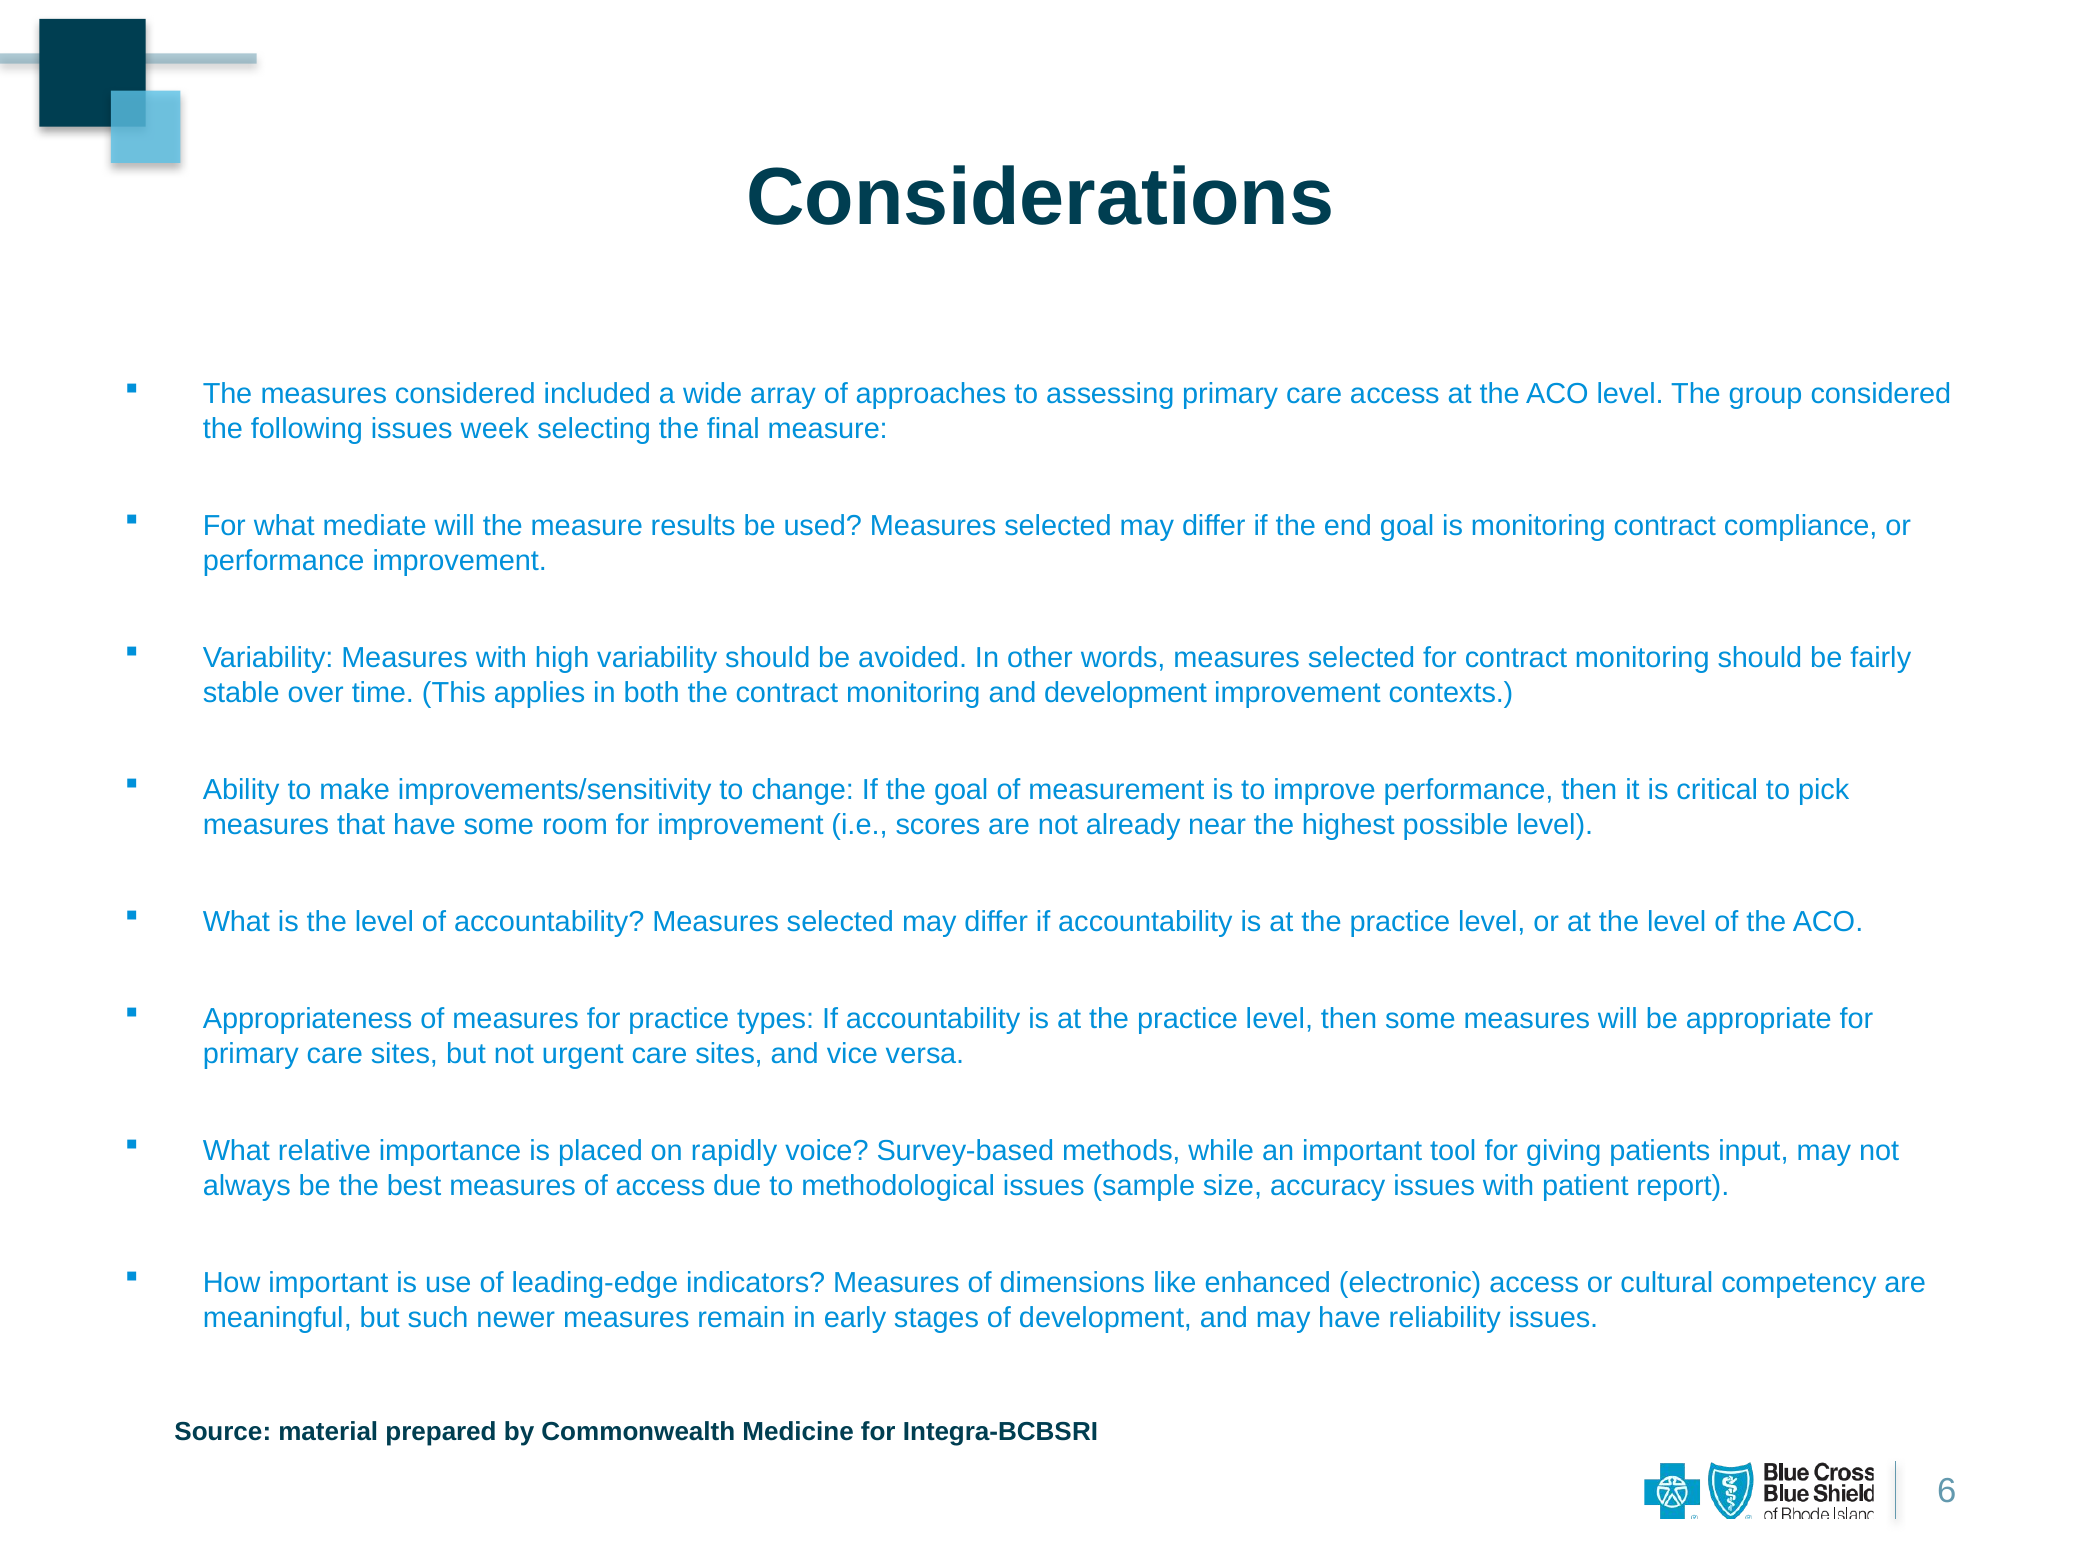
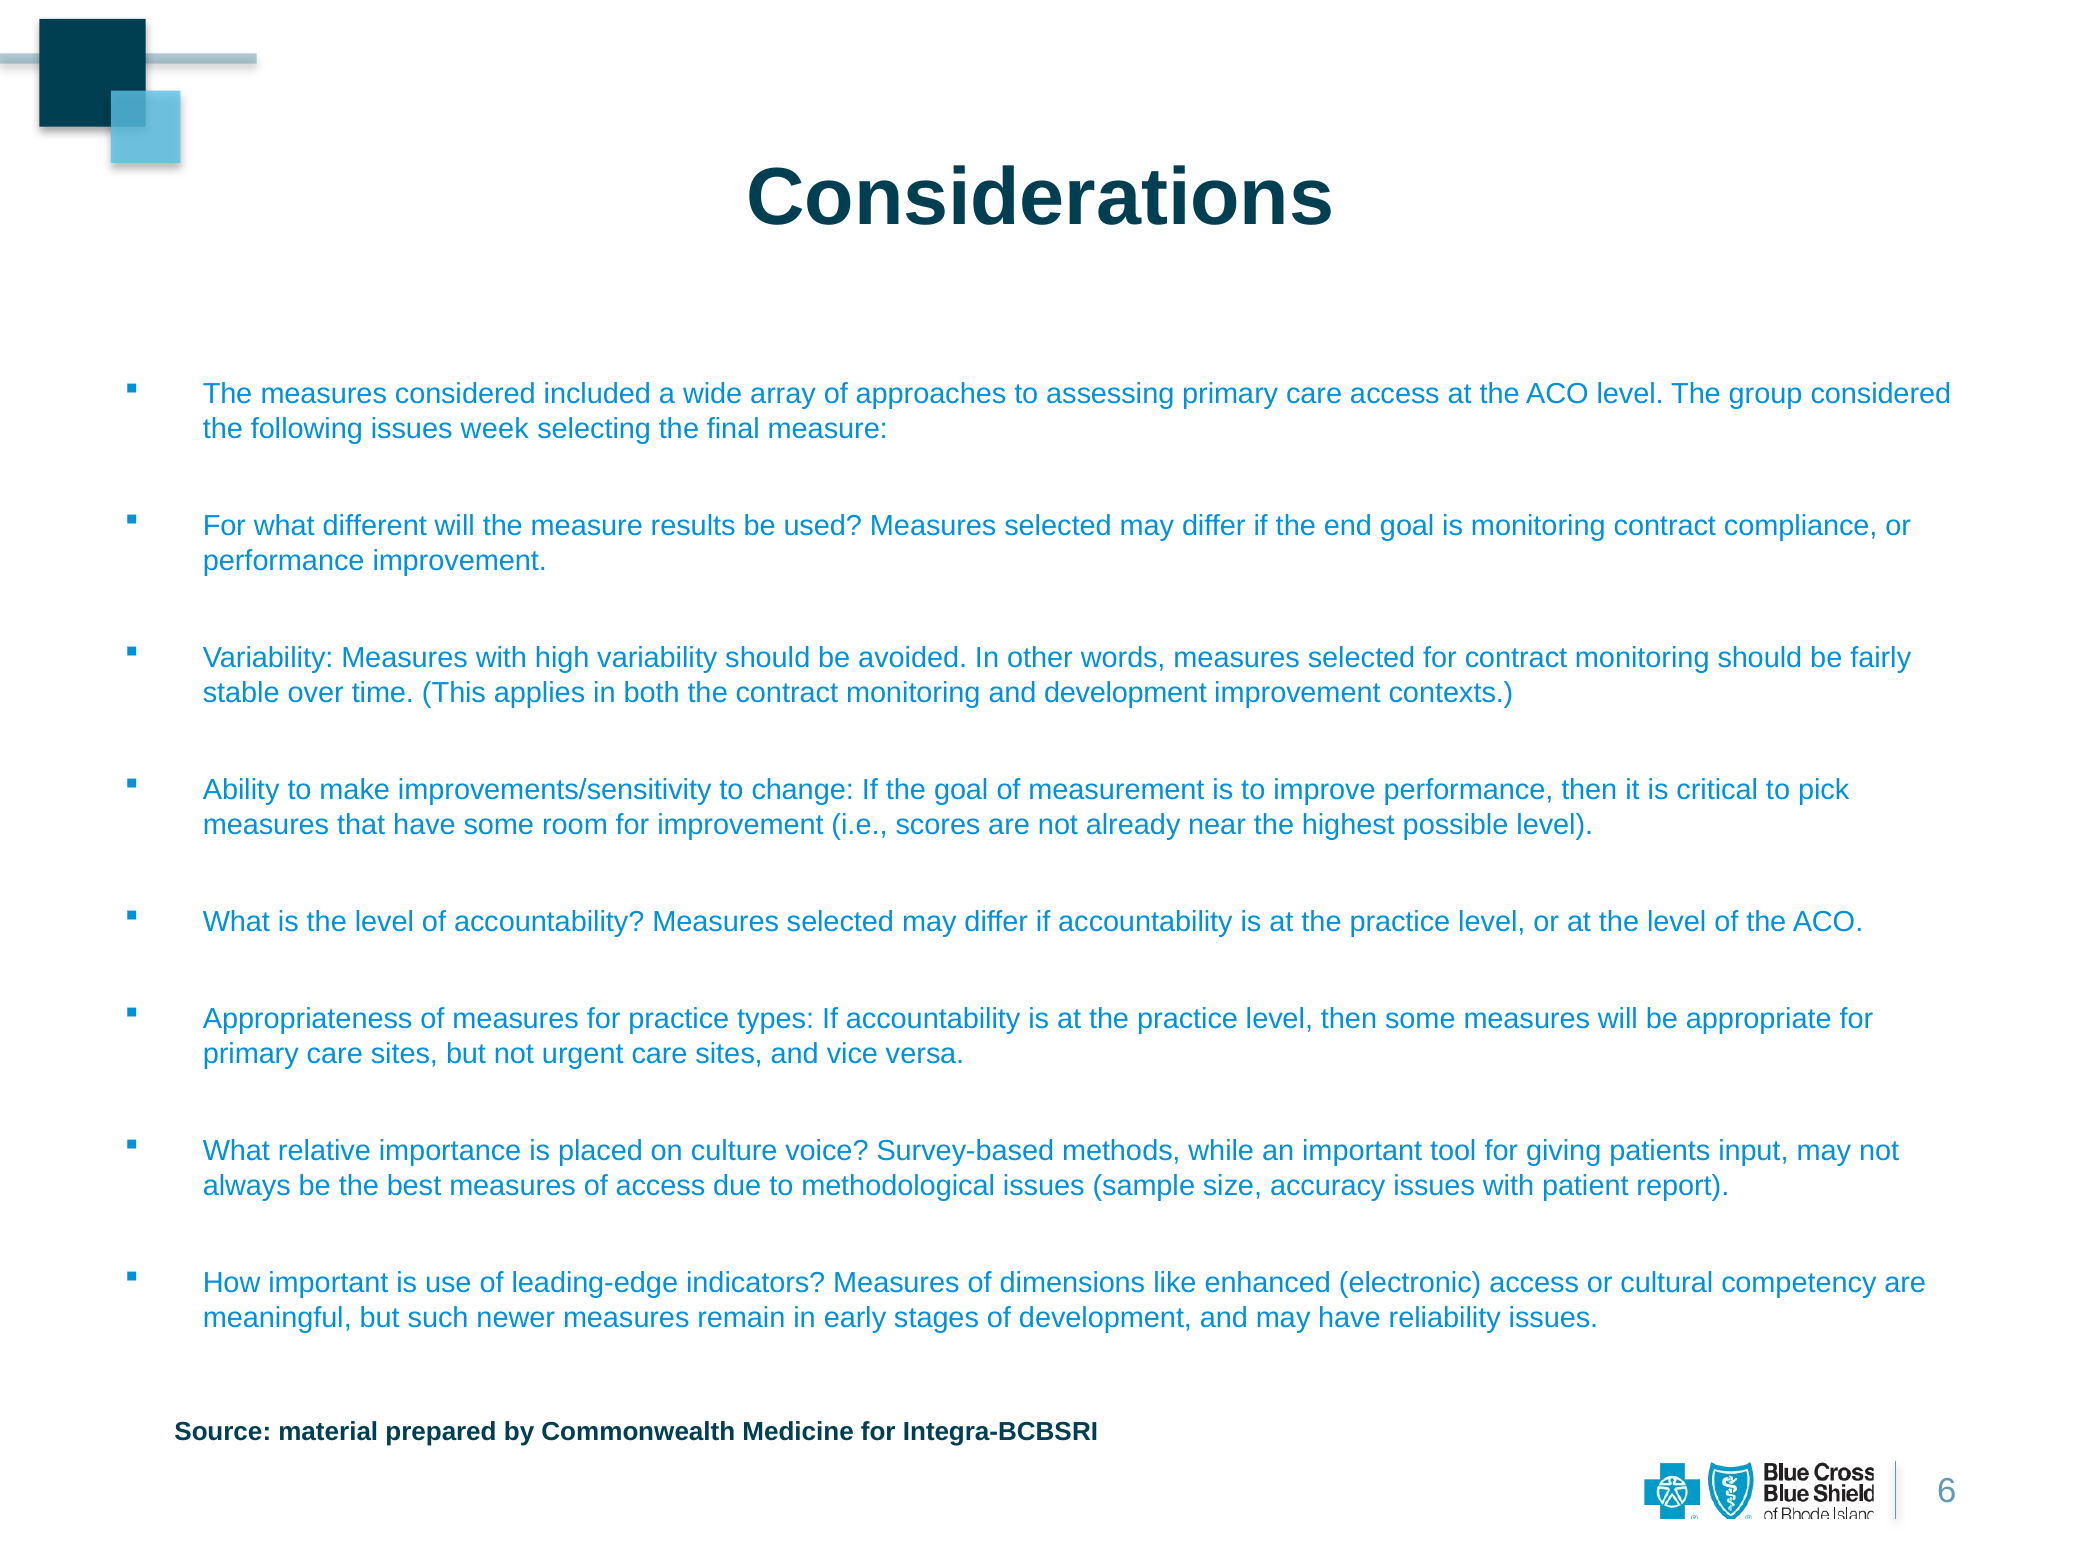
mediate: mediate -> different (375, 526)
rapidly: rapidly -> culture (734, 1151)
